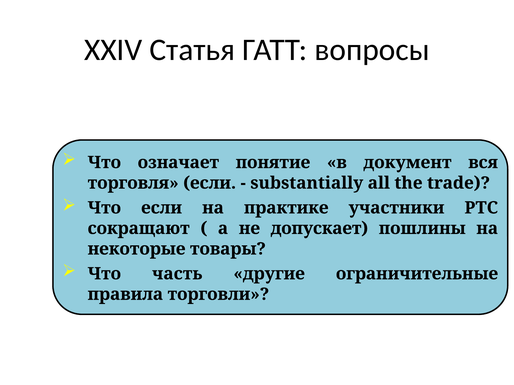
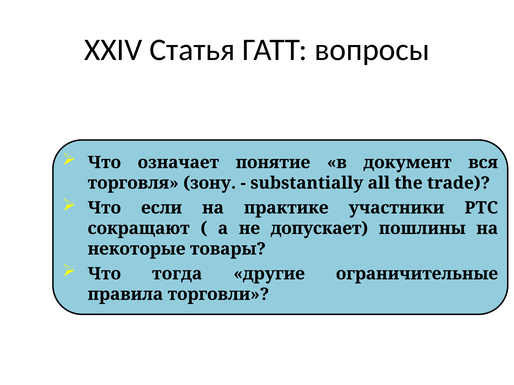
торговля если: если -> зону (210, 183)
часть: часть -> тогда (177, 274)
